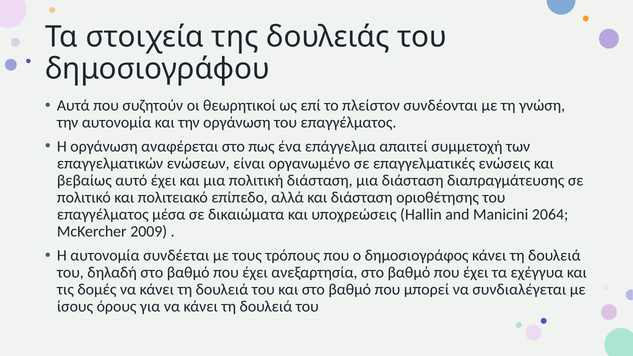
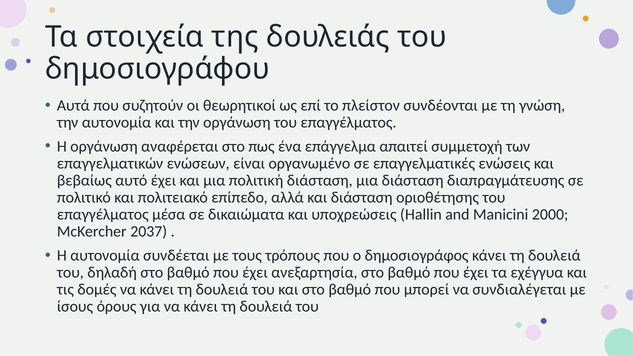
2064: 2064 -> 2000 (550, 215)
2009: 2009 -> 2037 (149, 232)
